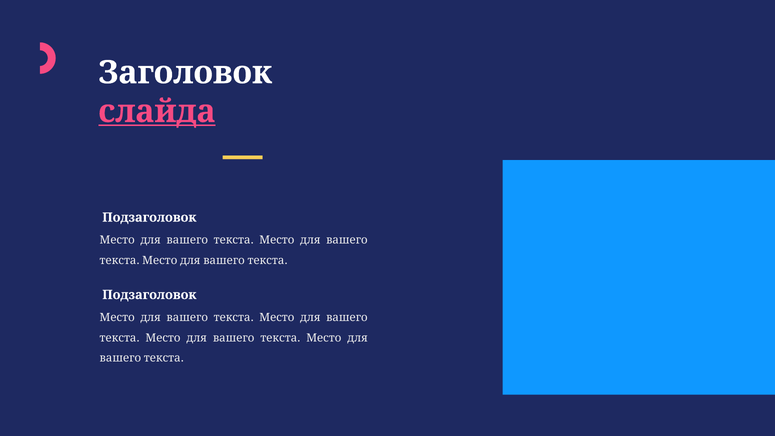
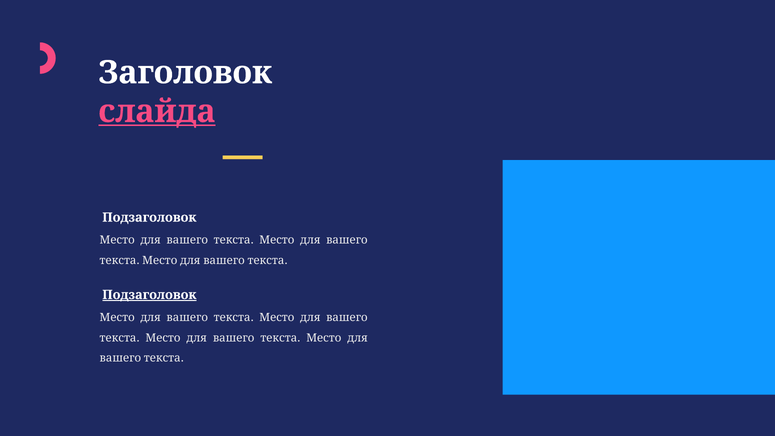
Подзаголовок underline: none -> present (149, 295)
